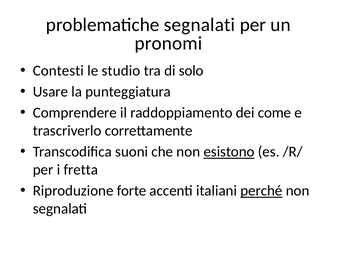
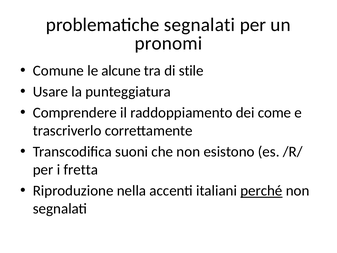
Contesti: Contesti -> Comune (58, 71)
studio: studio -> alcune (121, 71)
solo: solo -> stile (191, 71)
esistono underline: present -> none (229, 152)
forte: forte -> nella (131, 191)
